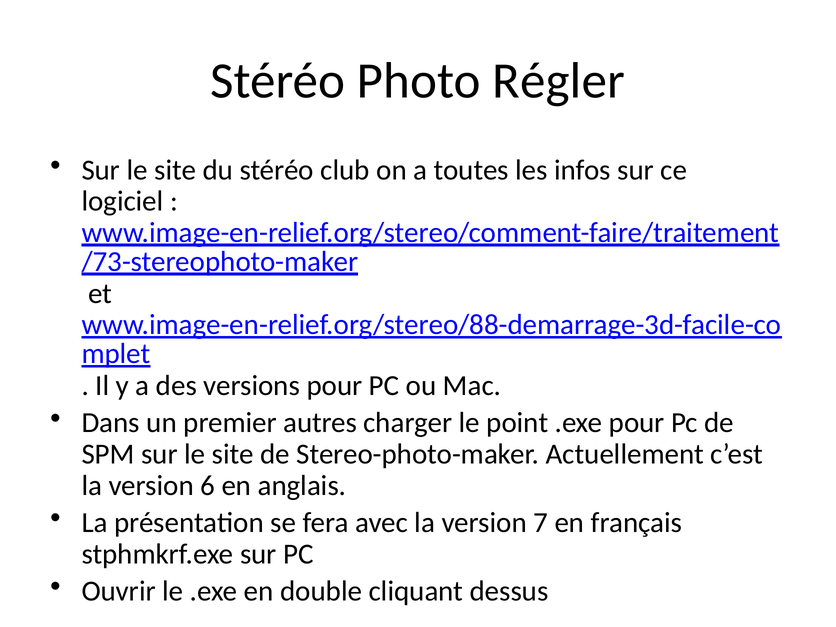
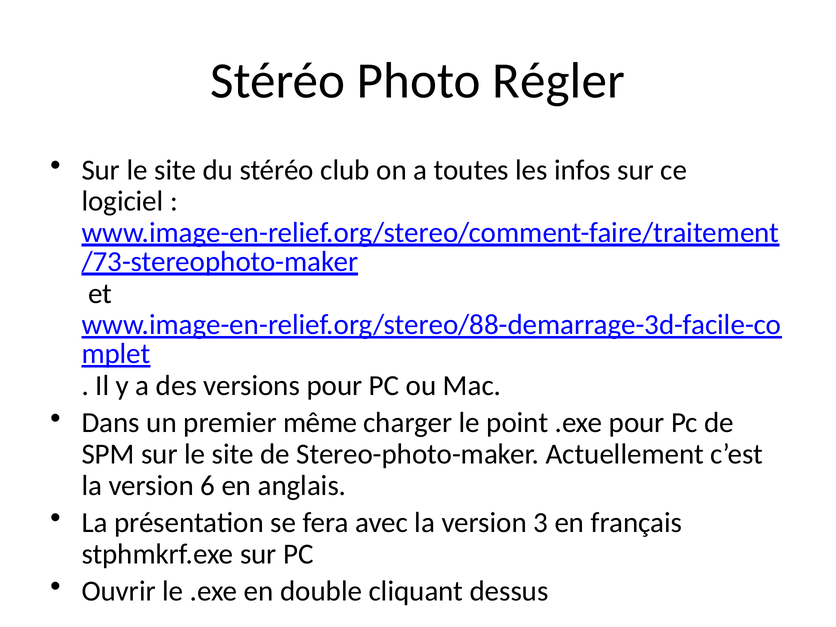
autres: autres -> même (320, 423)
7: 7 -> 3 (541, 523)
